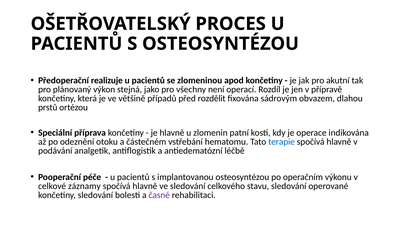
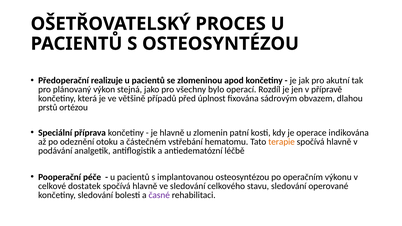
není: není -> bylo (216, 90)
rozdělit: rozdělit -> úplnost (212, 99)
terapie colour: blue -> orange (282, 142)
záznamy: záznamy -> dostatek (84, 186)
